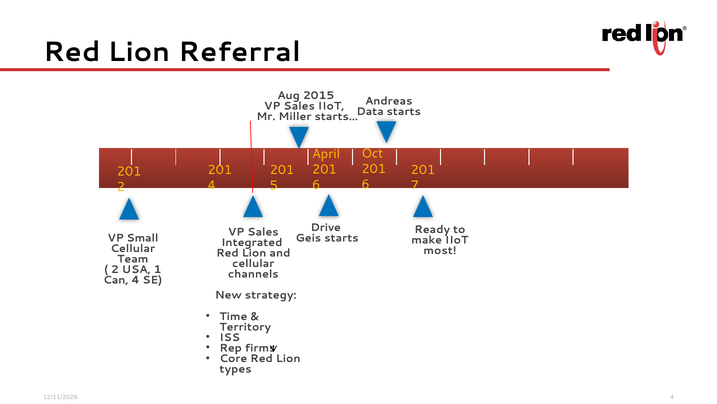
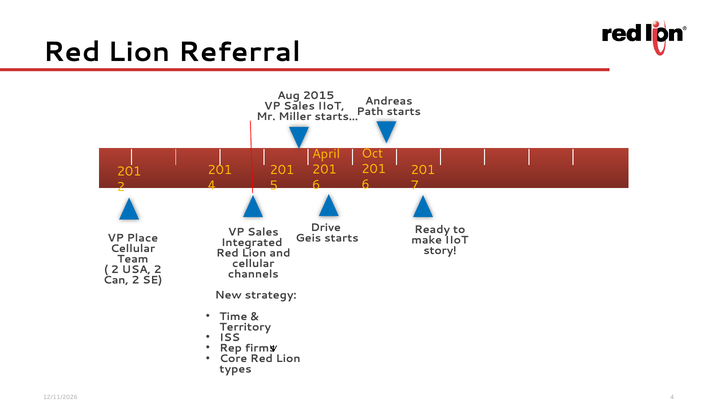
Data: Data -> Path (370, 111)
Small: Small -> Place (142, 238)
most: most -> story (440, 250)
USA 1: 1 -> 2 (158, 269)
Can 4: 4 -> 2 (135, 280)
